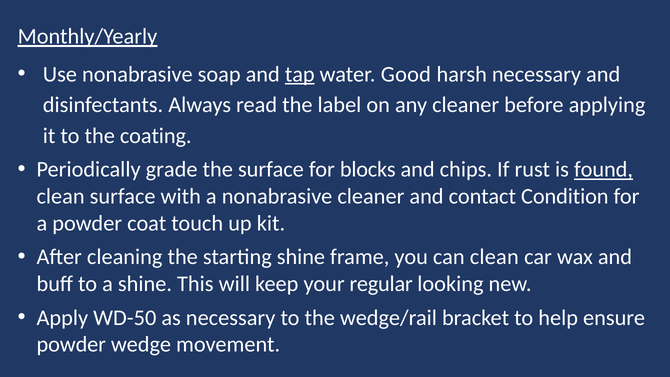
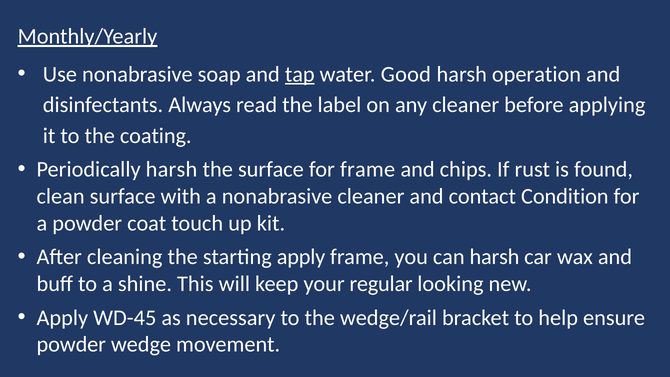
harsh necessary: necessary -> operation (536, 74)
Periodically grade: grade -> harsh (171, 170)
for blocks: blocks -> frame (368, 170)
found underline: present -> none (603, 170)
starting shine: shine -> apply (301, 257)
can clean: clean -> harsh (494, 257)
WD-50: WD-50 -> WD-45 (125, 318)
